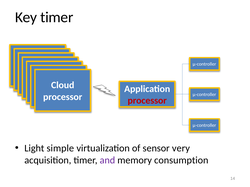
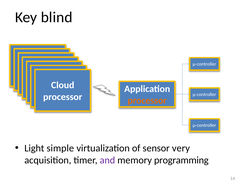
Key timer: timer -> blind (57, 17)
processor colour: red -> orange (147, 101)
consumption: consumption -> programming (181, 161)
